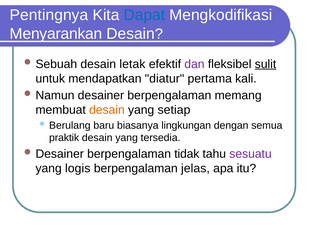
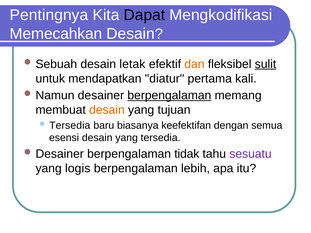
Dapat colour: blue -> black (144, 15)
Menyarankan: Menyarankan -> Memecahkan (56, 34)
dan colour: purple -> orange (194, 64)
berpengalaman underline: none -> present (169, 96)
setiap: setiap -> tujuan (174, 110)
Berulang: Berulang -> Tersedia (70, 126)
lingkungan: lingkungan -> keefektifan (186, 126)
praktik: praktik -> esensi (64, 138)
jelas: jelas -> lebih (195, 168)
